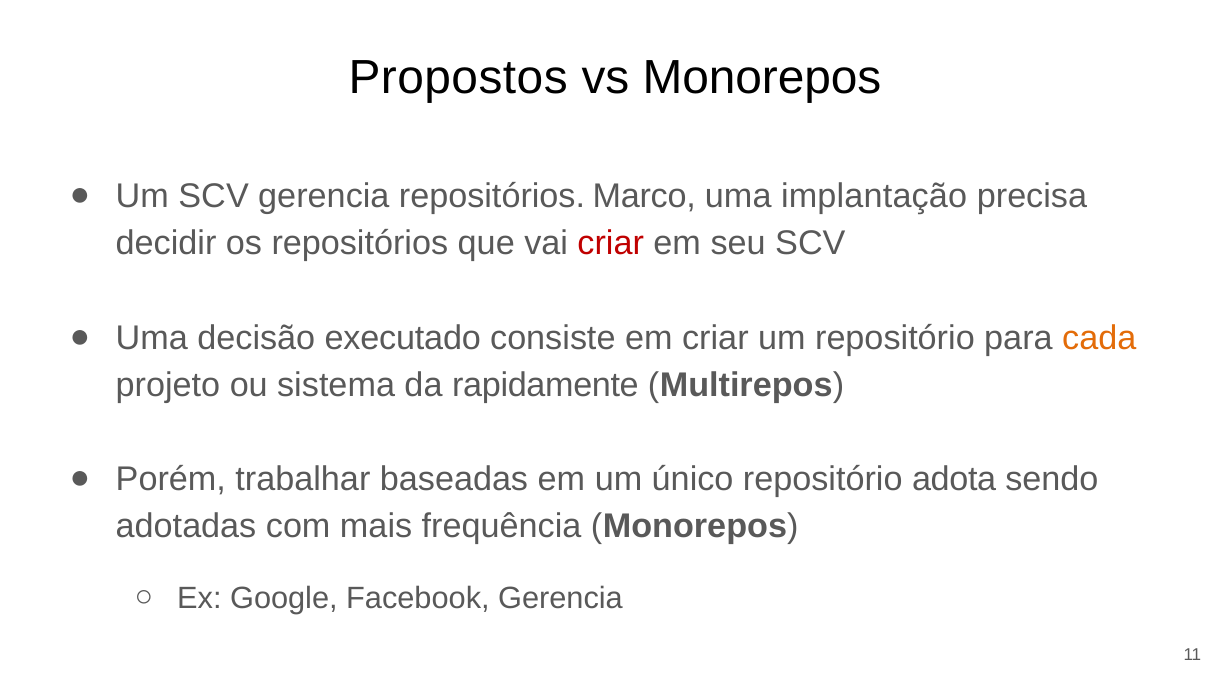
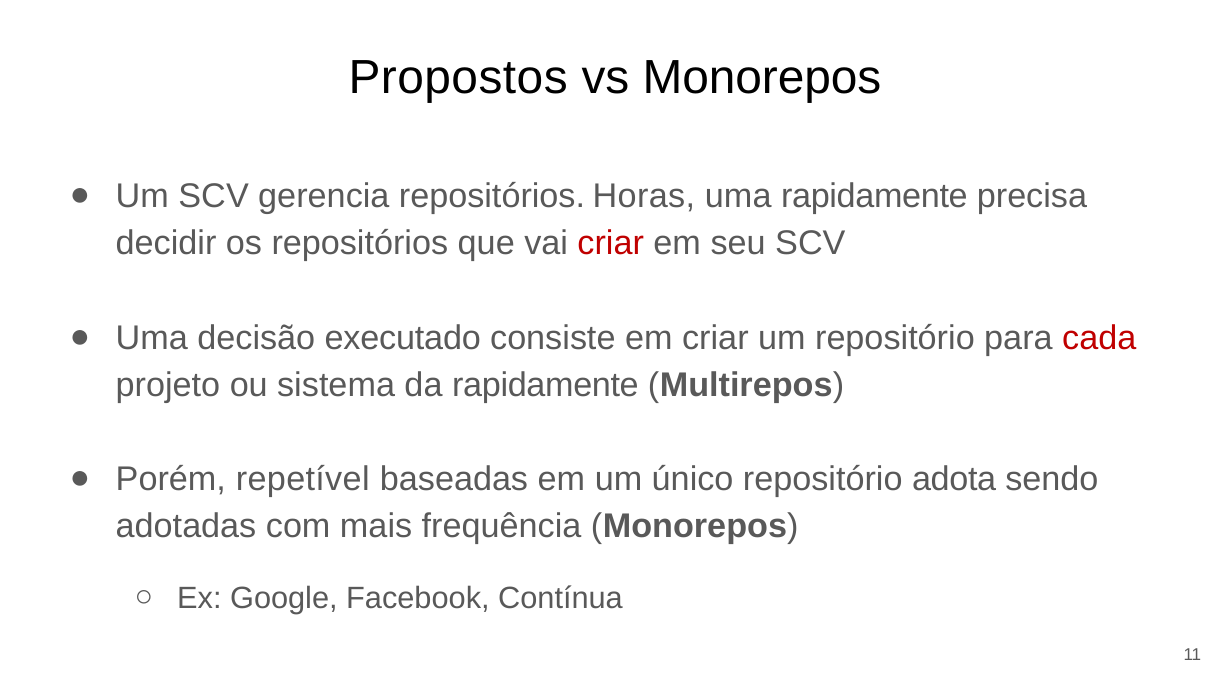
Marco: Marco -> Horas (644, 196)
uma implantação: implantação -> rapidamente (874, 196)
cada colour: orange -> red (1099, 338)
trabalhar: trabalhar -> repetível (303, 479)
Facebook Gerencia: Gerencia -> Contínua (560, 598)
